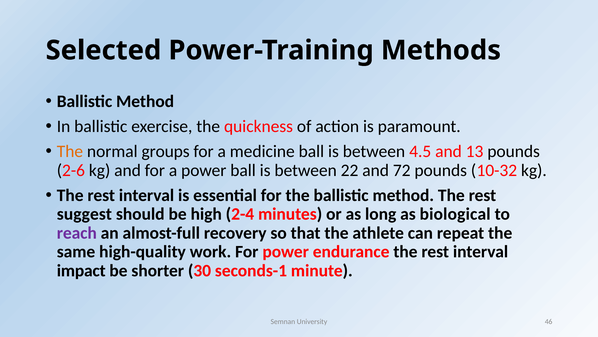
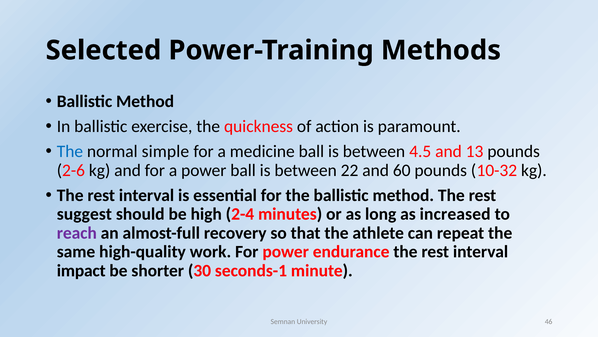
The colour: orange -> blue (70, 151)
groups: groups -> simple (165, 151)
72: 72 -> 60 (402, 170)
biological: biological -> increased (455, 214)
